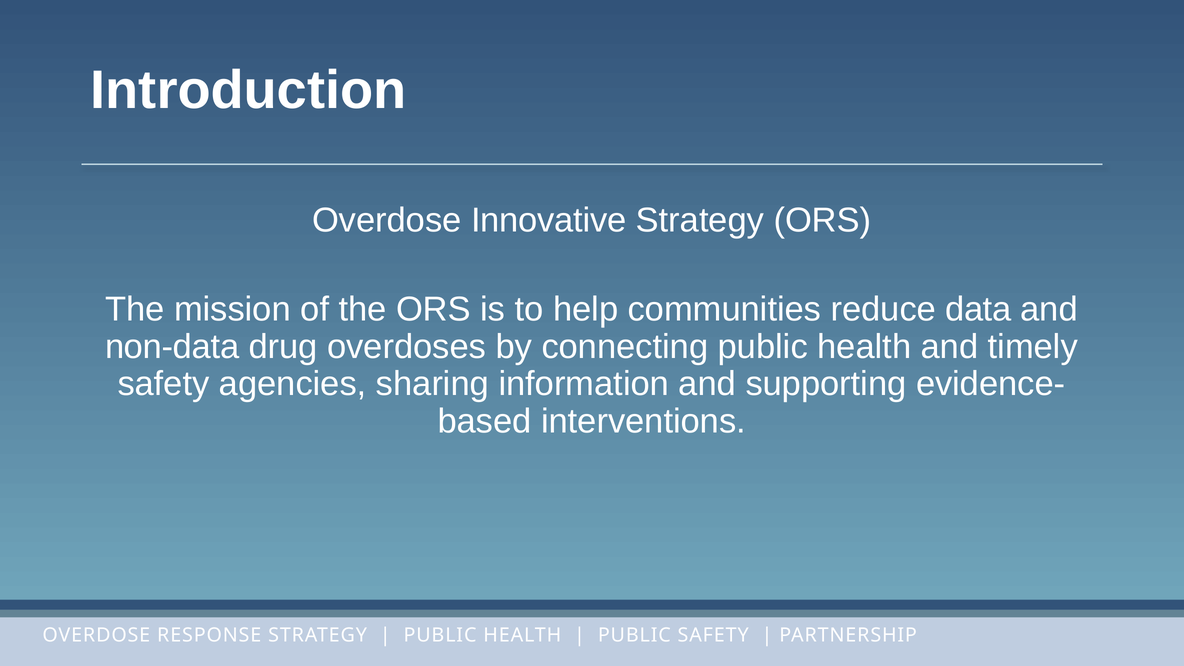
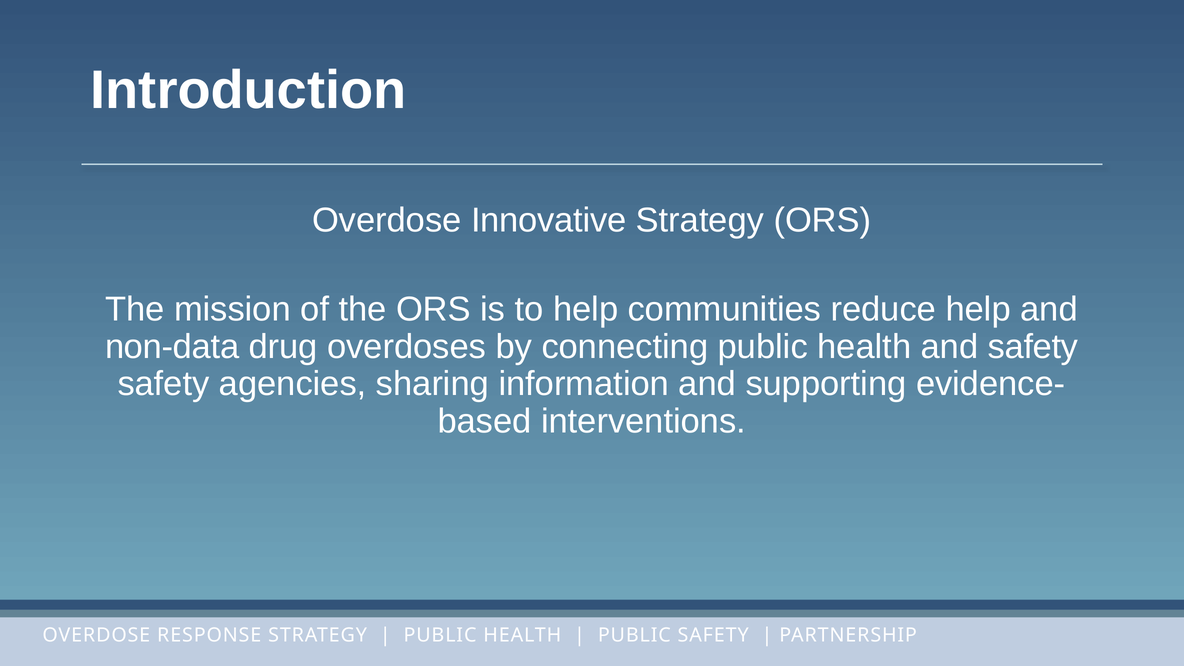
reduce data: data -> help (978, 310)
and timely: timely -> safety (1033, 347)
